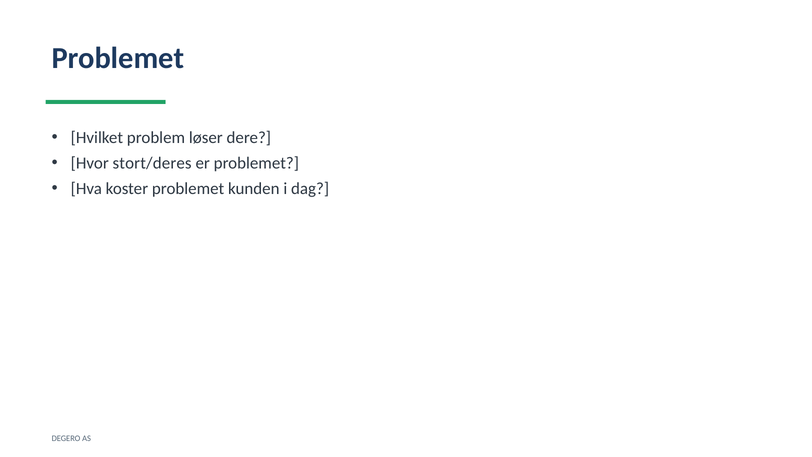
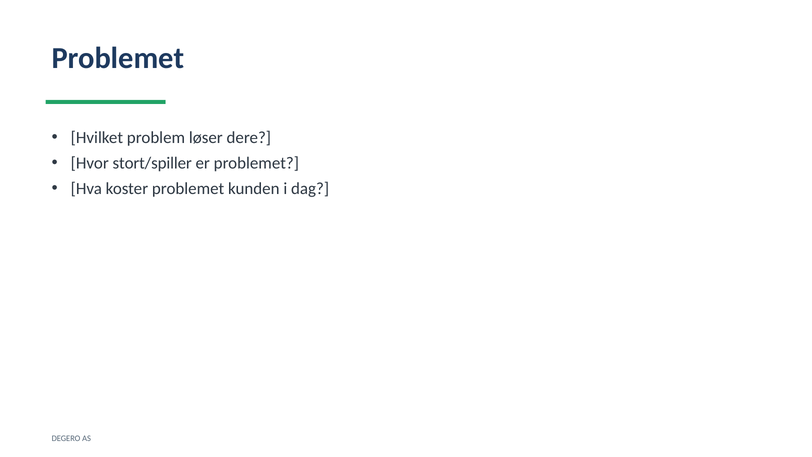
stort/deres: stort/deres -> stort/spiller (152, 163)
